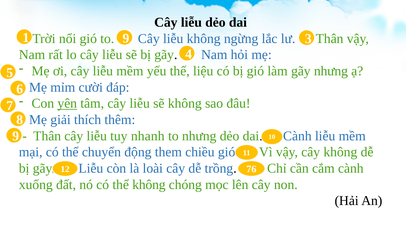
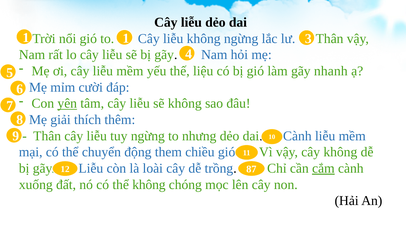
1 9: 9 -> 1 (126, 38)
gãy nhưng: nhưng -> nhanh (331, 71)
tuy nhanh: nhanh -> ngừng (148, 136)
cắm underline: none -> present (323, 169)
76: 76 -> 87 (251, 169)
